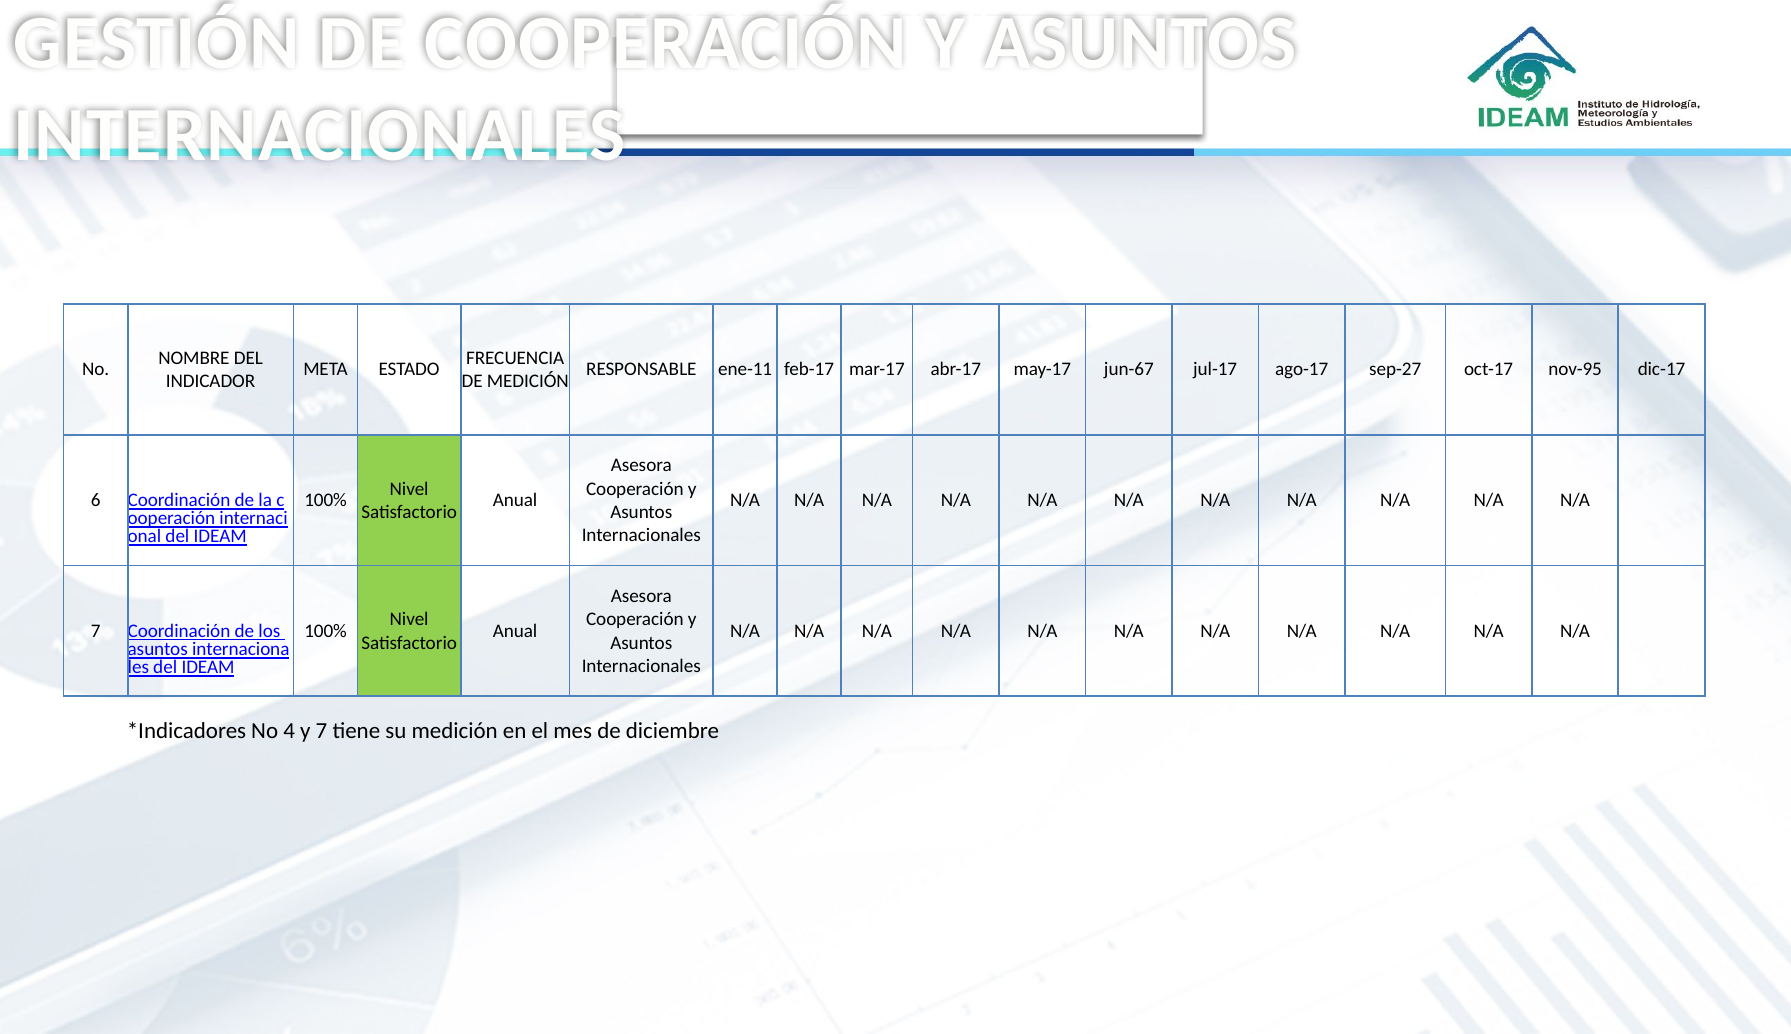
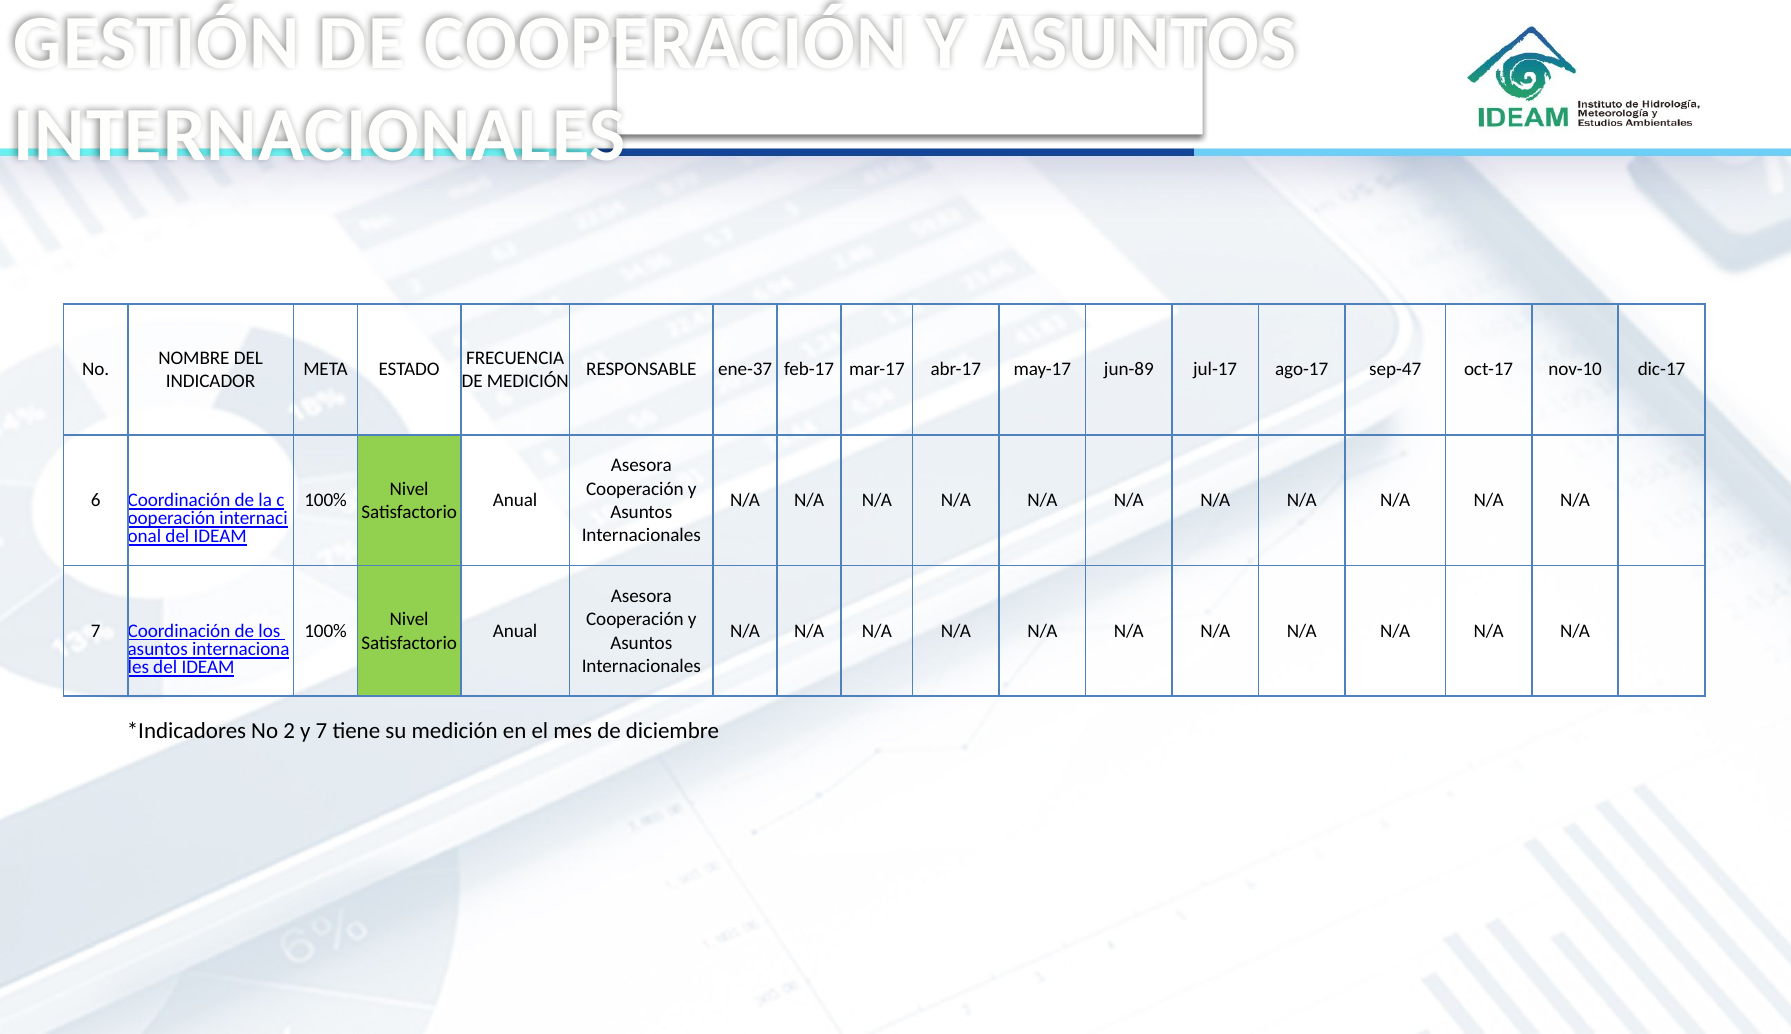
ene-11: ene-11 -> ene-37 (745, 370)
jun-67: jun-67 -> jun-89 (1129, 370)
sep-27: sep-27 -> sep-47 (1395, 370)
nov-95: nov-95 -> nov-10 (1575, 370)
4: 4 -> 2 (289, 731)
